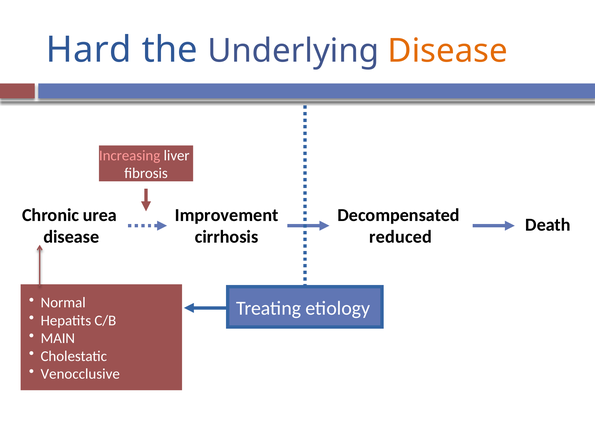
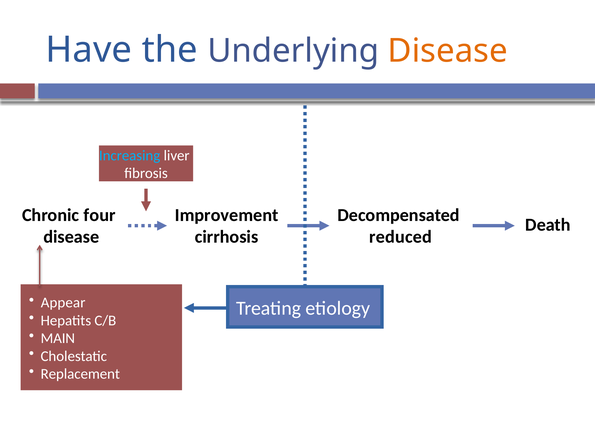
Hard: Hard -> Have (89, 50)
Increasing colour: pink -> light blue (130, 155)
urea: urea -> four (100, 215)
Normal: Normal -> Appear (63, 302)
Venocclusive: Venocclusive -> Replacement (80, 373)
